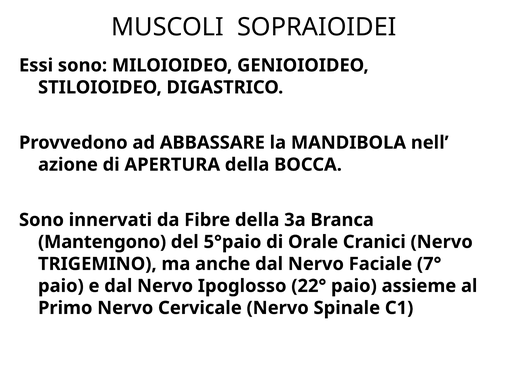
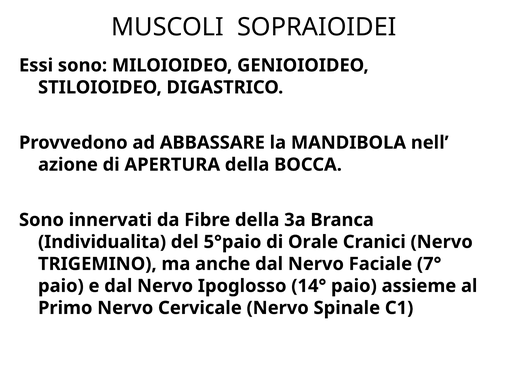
Mantengono: Mantengono -> Individualita (102, 242)
22°: 22° -> 14° (309, 286)
